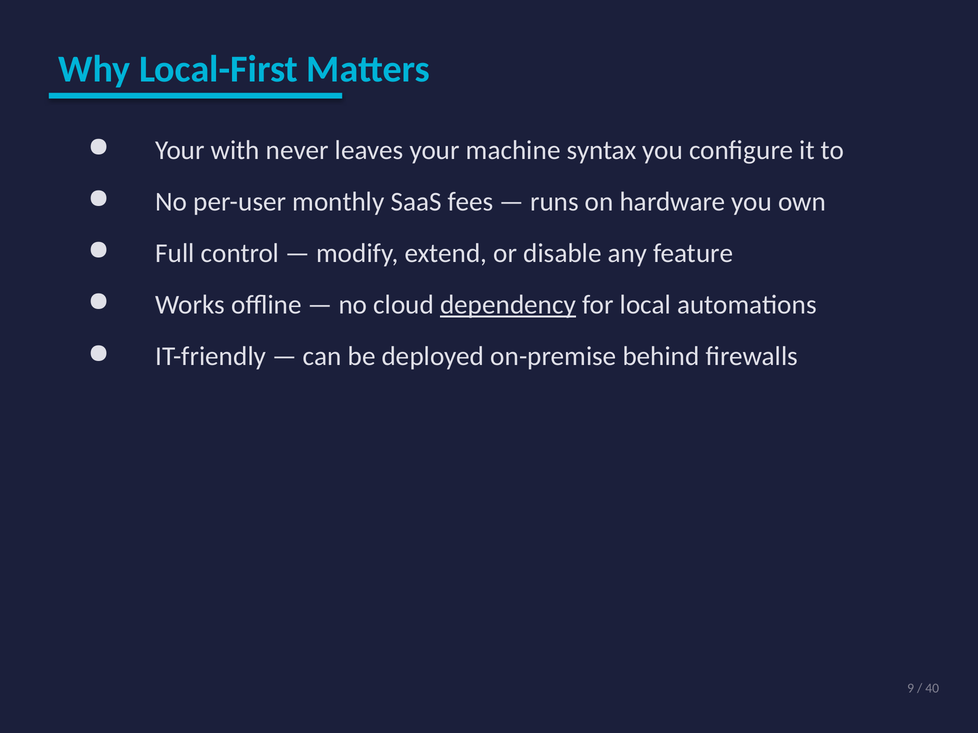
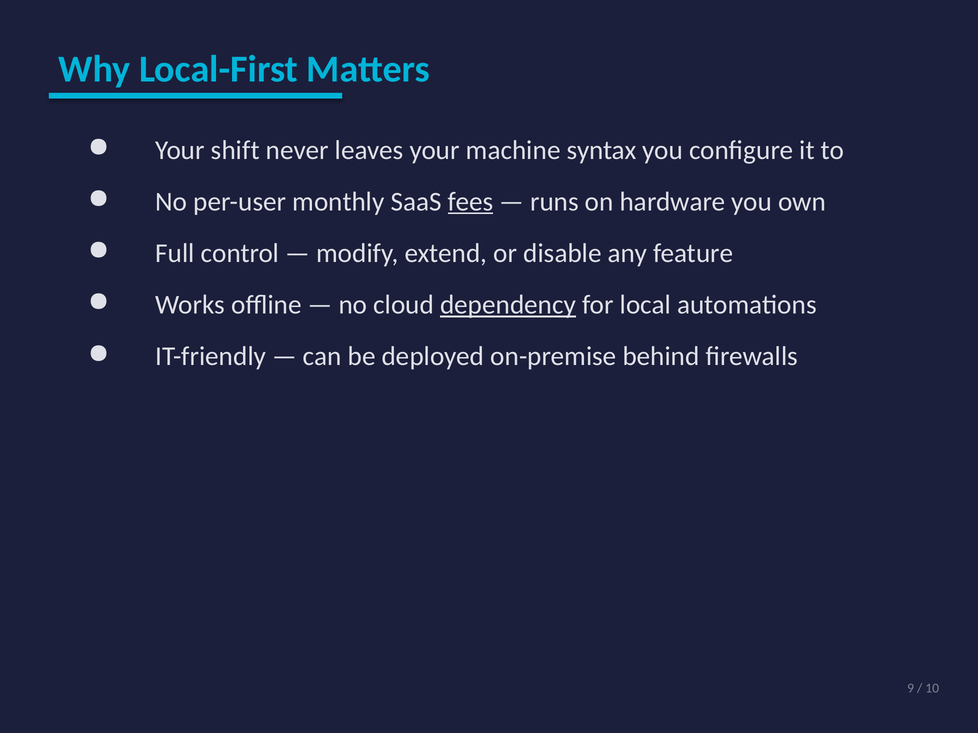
with: with -> shift (235, 150)
fees underline: none -> present (471, 202)
40: 40 -> 10 (932, 689)
